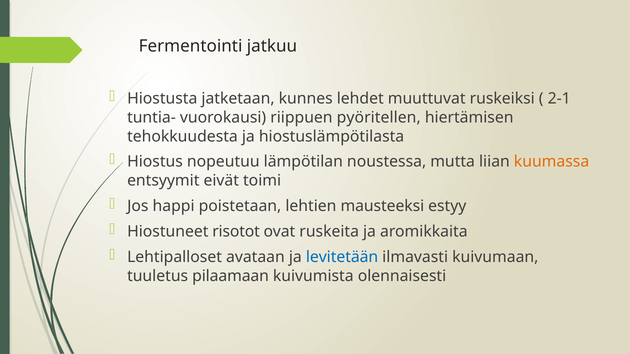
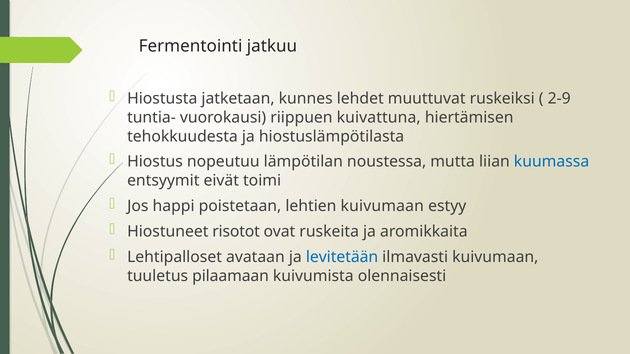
2-1: 2-1 -> 2-9 (559, 99)
pyöritellen: pyöritellen -> kuivattuna (379, 118)
kuumassa colour: orange -> blue (552, 162)
lehtien mausteeksi: mausteeksi -> kuivumaan (382, 206)
